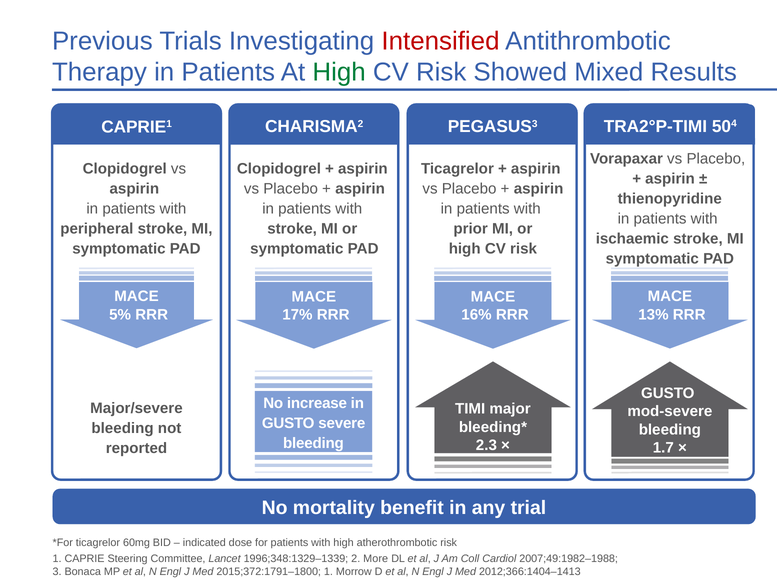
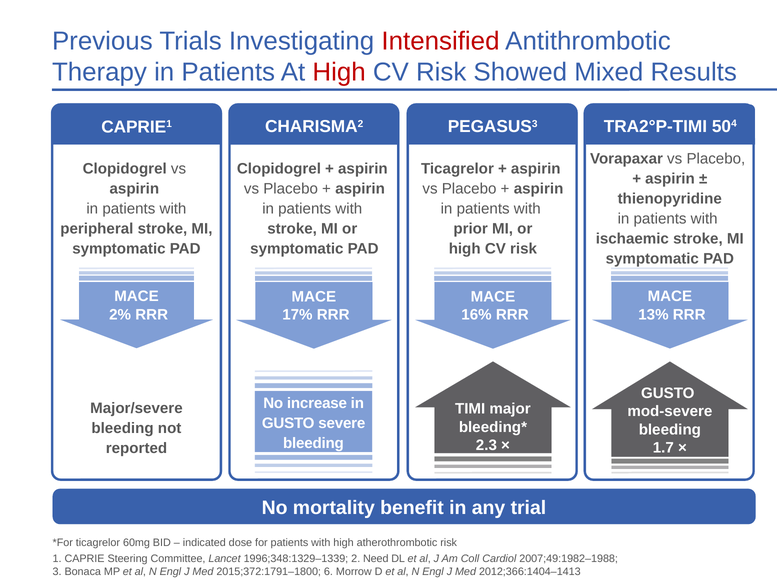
High colour: green -> red (339, 72)
5%: 5% -> 2% (120, 314)
More: More -> Need (376, 559)
2015;372:1791–1800 1: 1 -> 6 (328, 572)
